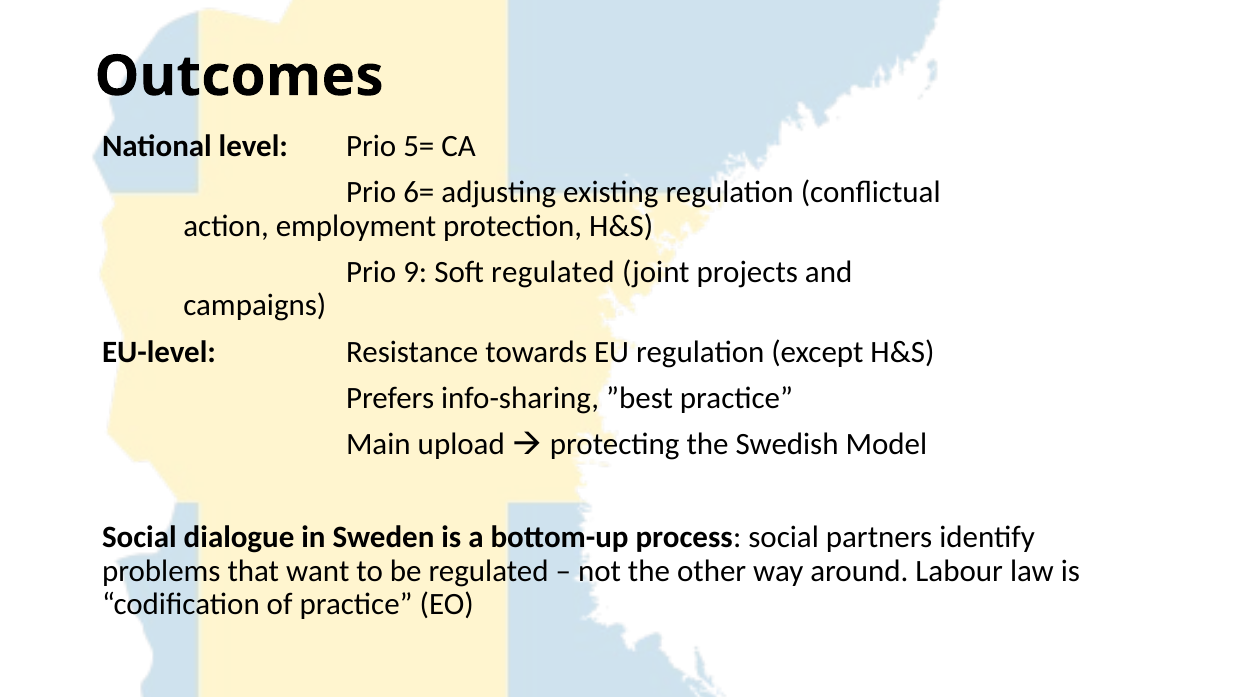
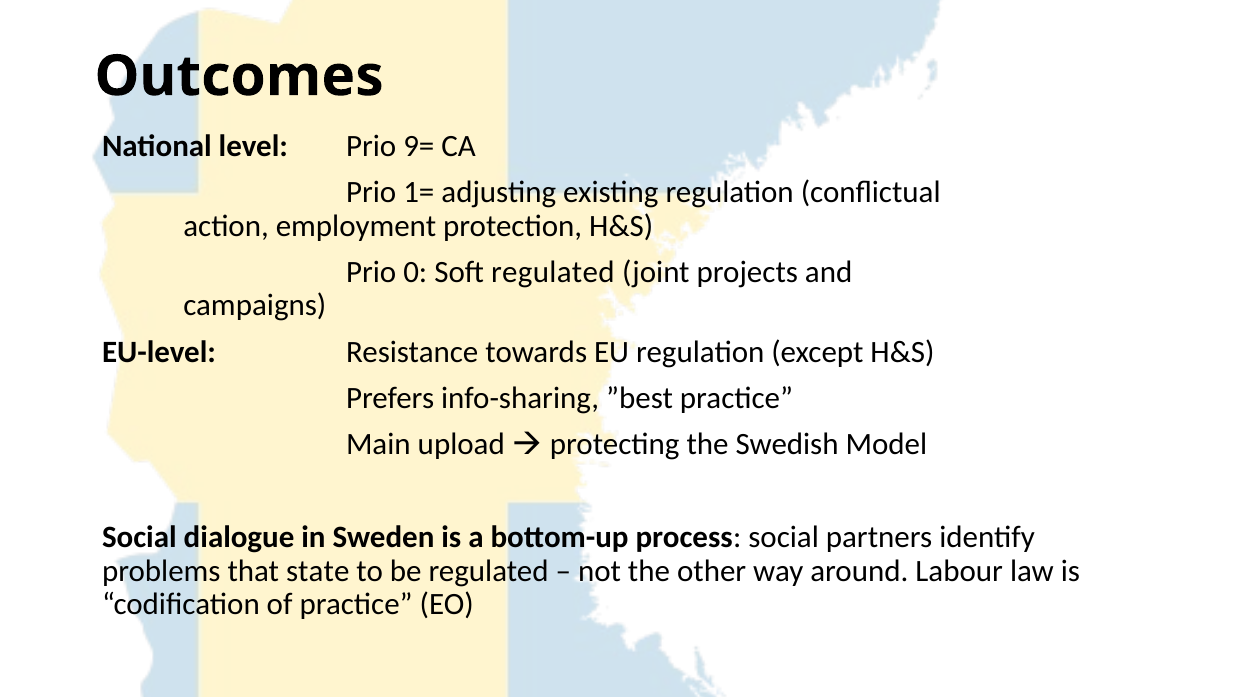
5=: 5= -> 9= (419, 146)
6=: 6= -> 1= (419, 193)
9: 9 -> 0 (415, 272)
want: want -> state (318, 571)
